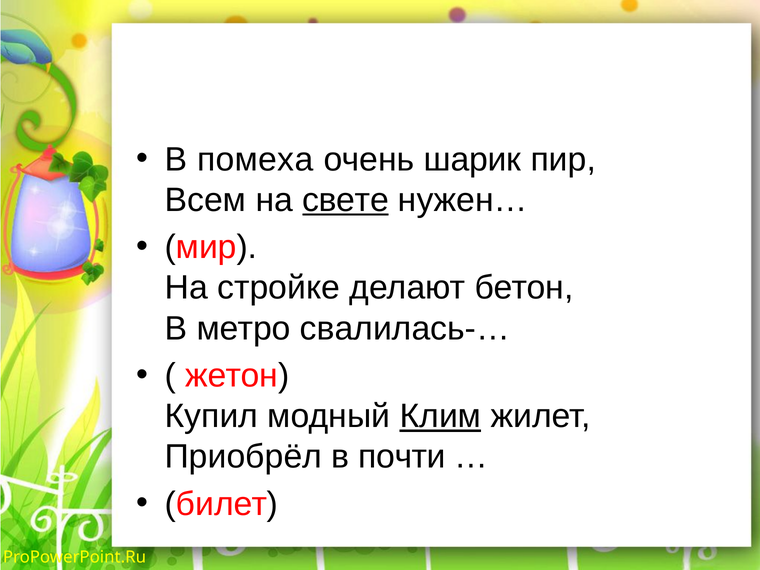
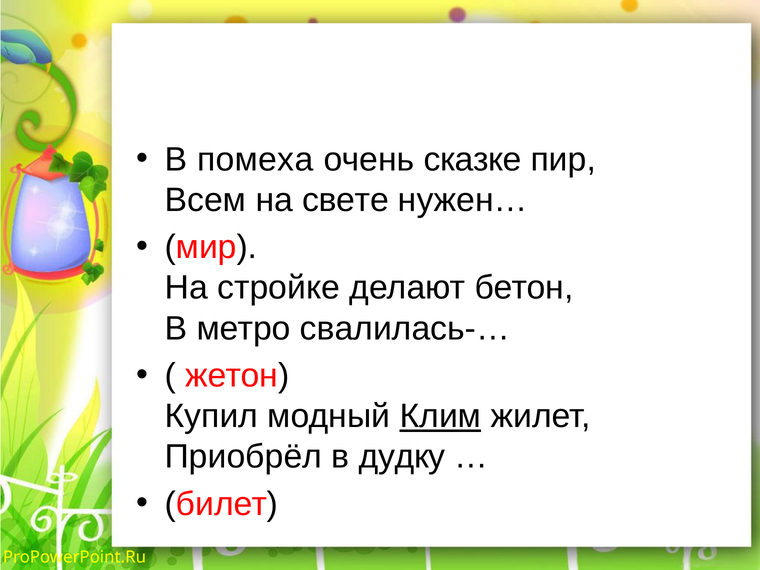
шарик: шарик -> сказке (473, 159)
свете underline: present -> none (346, 200)
почти: почти -> дудку (402, 457)
